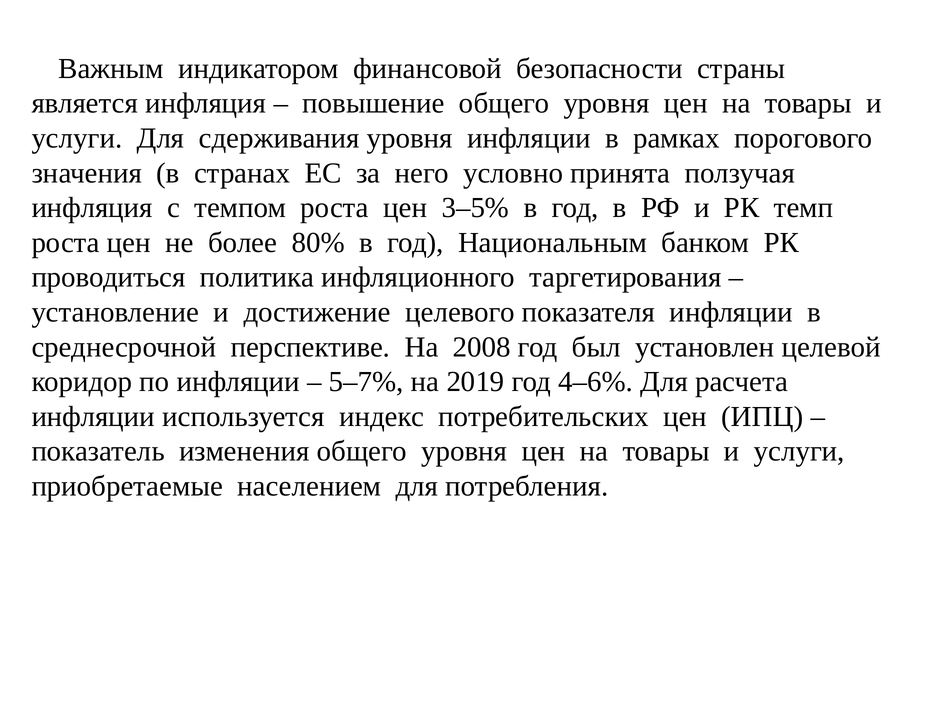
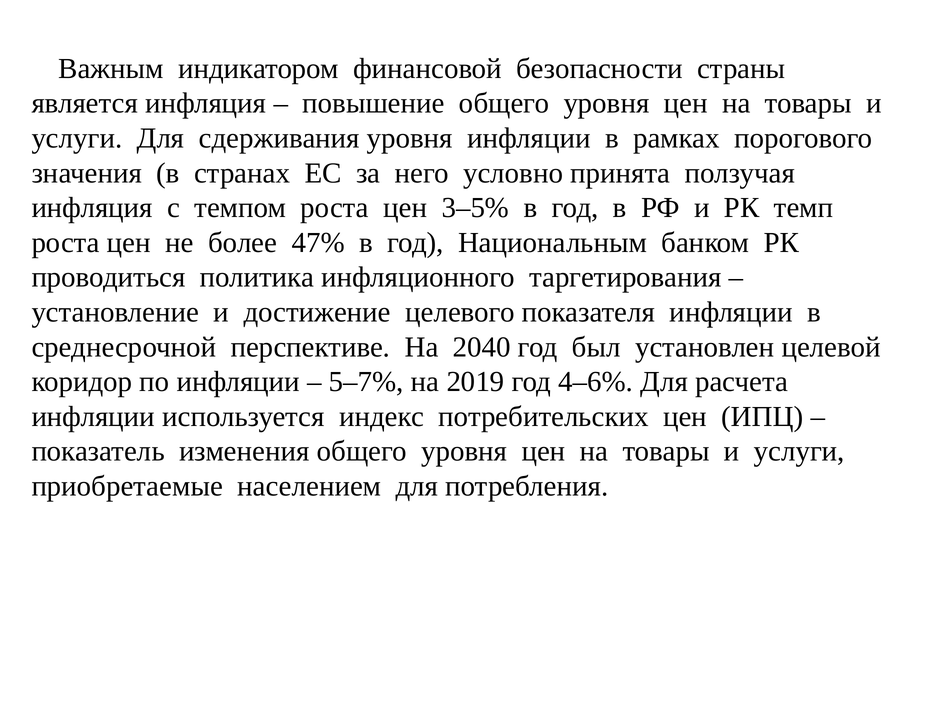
80%: 80% -> 47% (318, 243)
2008: 2008 -> 2040 (482, 347)
